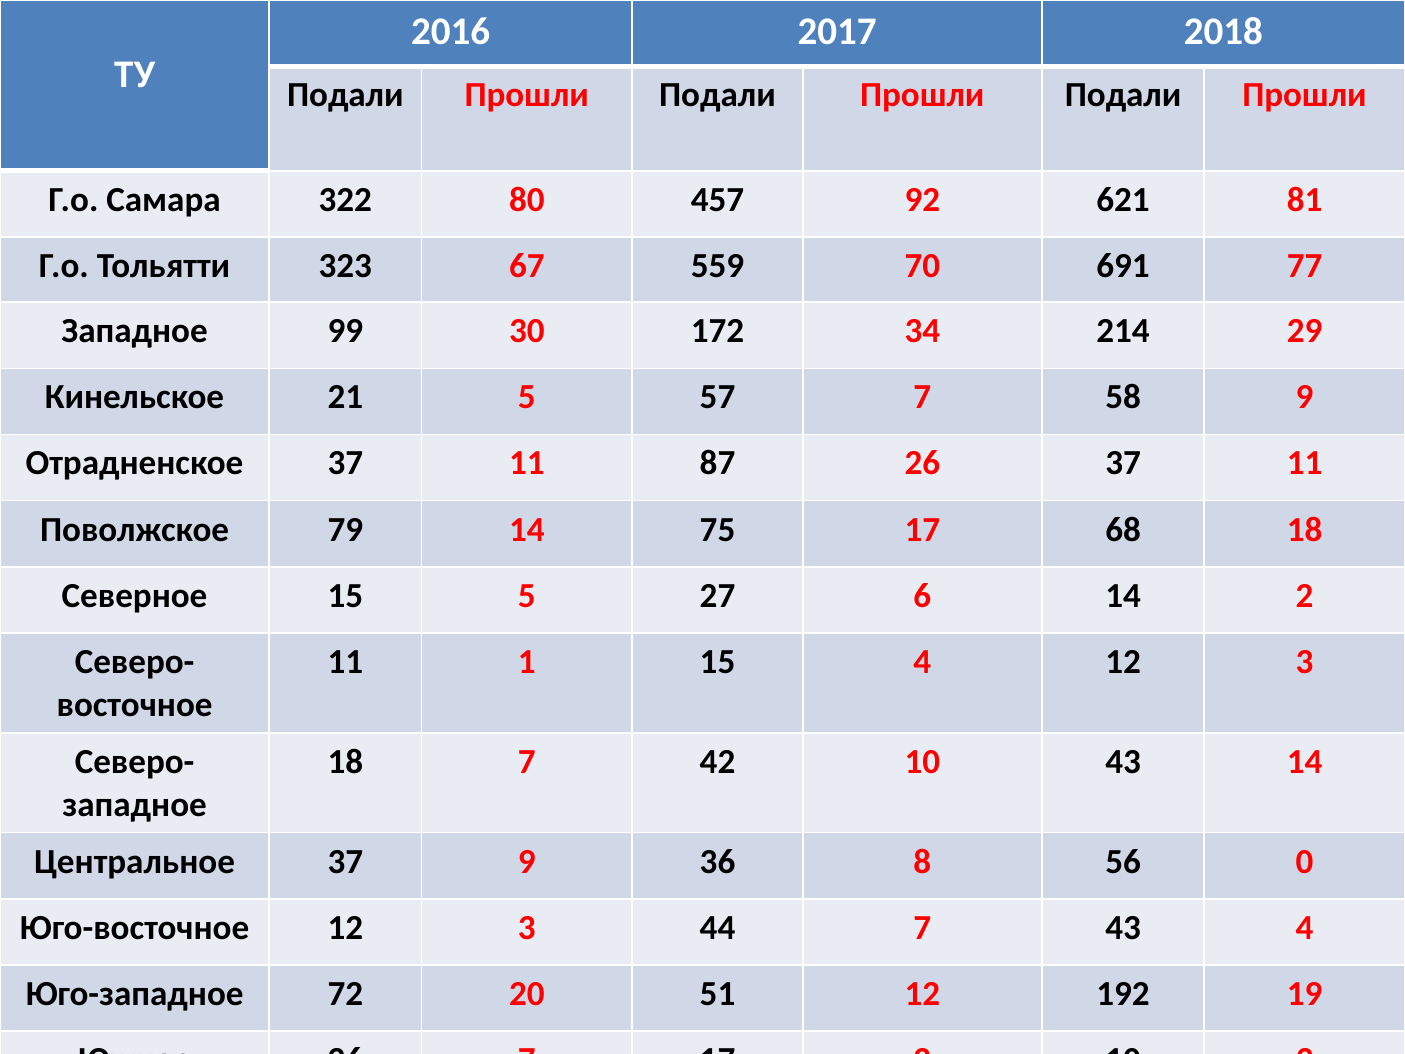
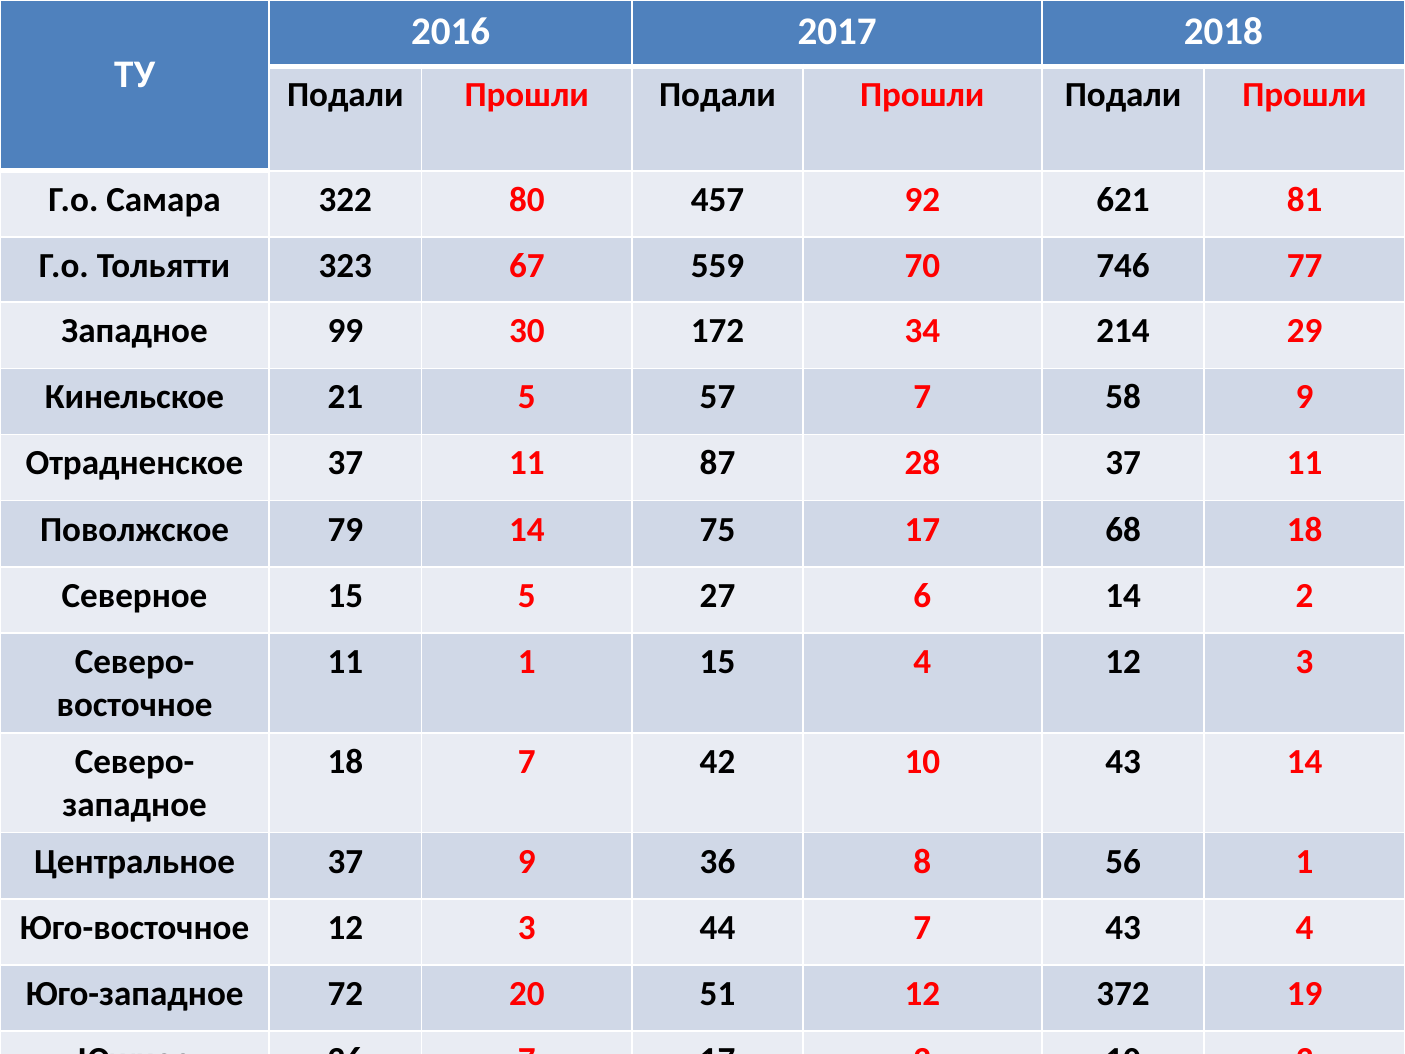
691: 691 -> 746 (1123, 266)
87 26: 26 -> 28 (922, 463)
56 0: 0 -> 1 (1305, 861)
192: 192 -> 372 (1123, 993)
